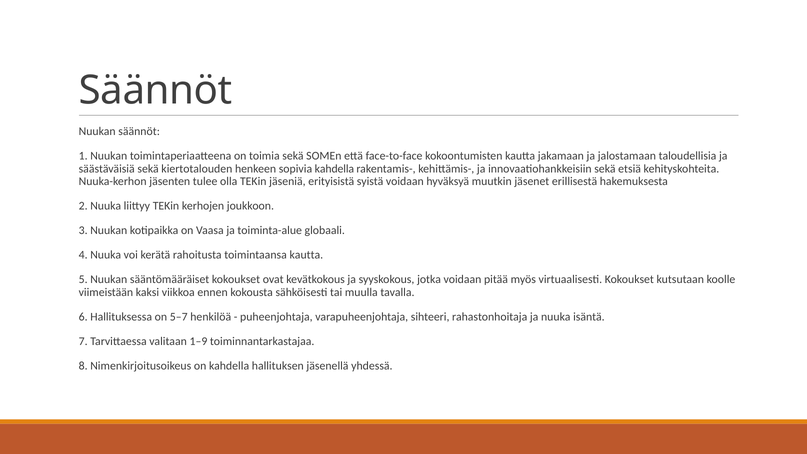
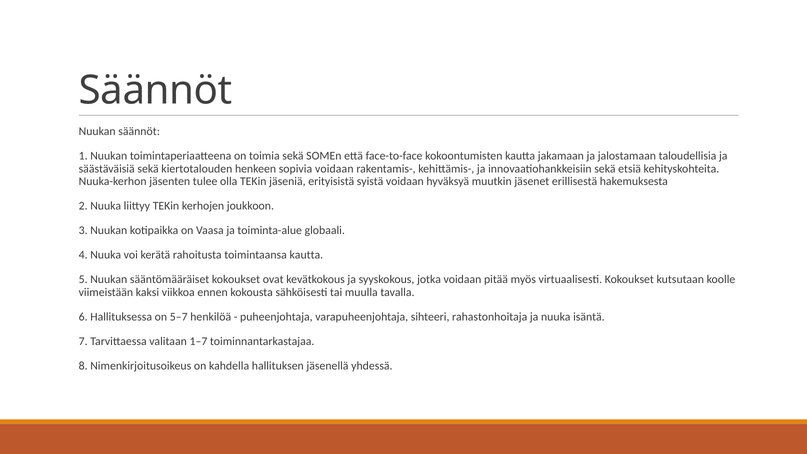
sopivia kahdella: kahdella -> voidaan (334, 169)
1–9: 1–9 -> 1–7 (198, 341)
